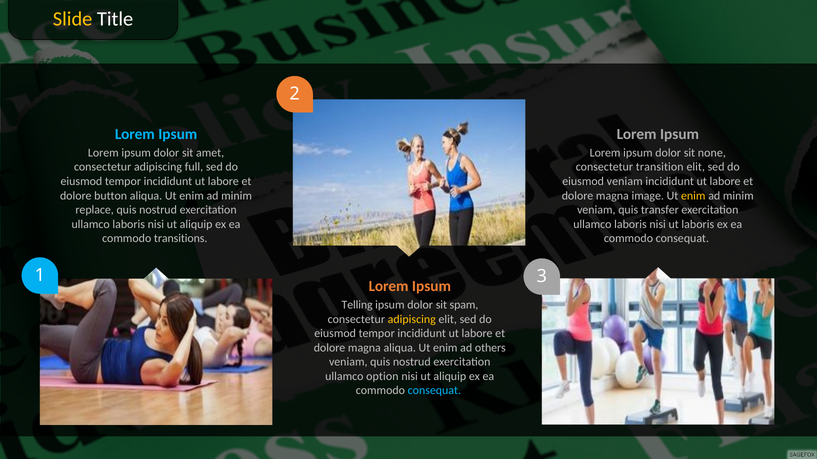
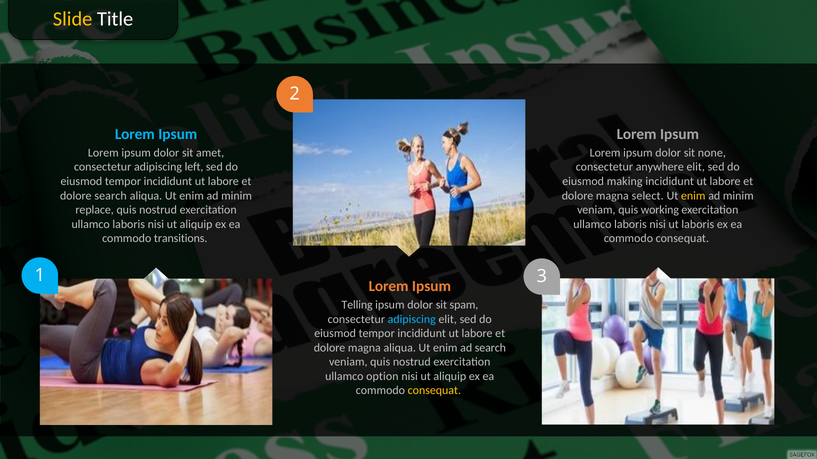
full: full -> left (194, 167)
transition: transition -> anywhere (660, 167)
eiusmod veniam: veniam -> making (625, 182)
dolore button: button -> search (111, 196)
image: image -> select (648, 196)
transfer: transfer -> working (660, 210)
adipiscing colour: yellow -> light blue (412, 320)
ad others: others -> search (490, 348)
consequat colour: light blue -> yellow (434, 391)
